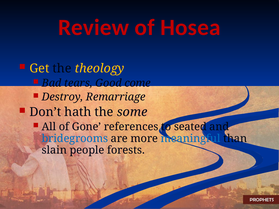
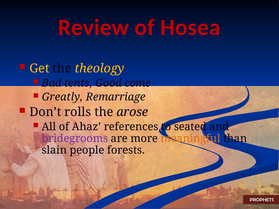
tears: tears -> tents (78, 83)
Destroy: Destroy -> Greatly (62, 97)
hath: hath -> rolls (78, 112)
some: some -> arose (132, 112)
Gone: Gone -> Ahaz (86, 127)
bridegrooms colour: blue -> purple (75, 139)
meaningful colour: blue -> orange (191, 139)
